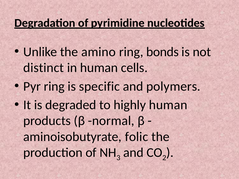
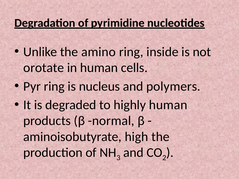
bonds: bonds -> inside (162, 52)
distinct: distinct -> orotate (44, 68)
specific: specific -> nucleus (99, 86)
folic: folic -> high (136, 137)
